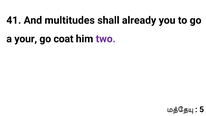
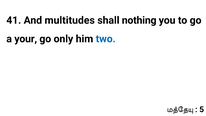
already: already -> nothing (139, 20)
coat: coat -> only (63, 39)
two colour: purple -> blue (106, 39)
